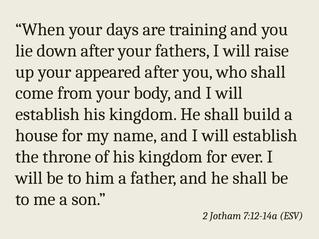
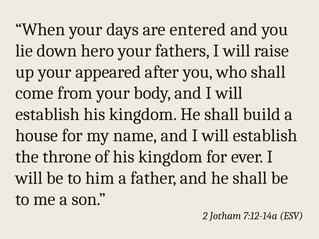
training: training -> entered (198, 29)
down after: after -> hero (97, 51)
